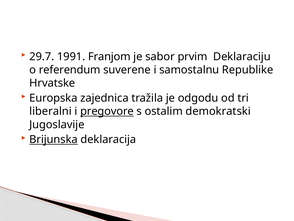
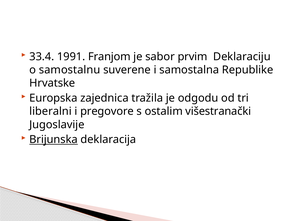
29.7: 29.7 -> 33.4 (42, 56)
referendum: referendum -> samostalnu (70, 70)
samostalnu: samostalnu -> samostalna (189, 70)
pregovore underline: present -> none (107, 111)
demokratski: demokratski -> višestranački (218, 111)
